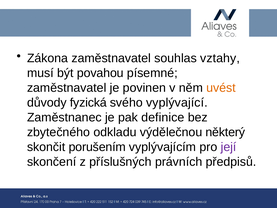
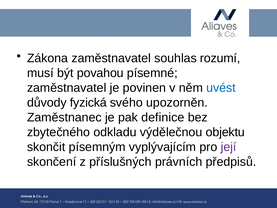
vztahy: vztahy -> rozumí (220, 58)
uvést colour: orange -> blue (221, 88)
vyplývající: vyplývající -> upozorněn (177, 102)
některý: některý -> objektu (225, 132)
porušením: porušením -> písemným (97, 147)
